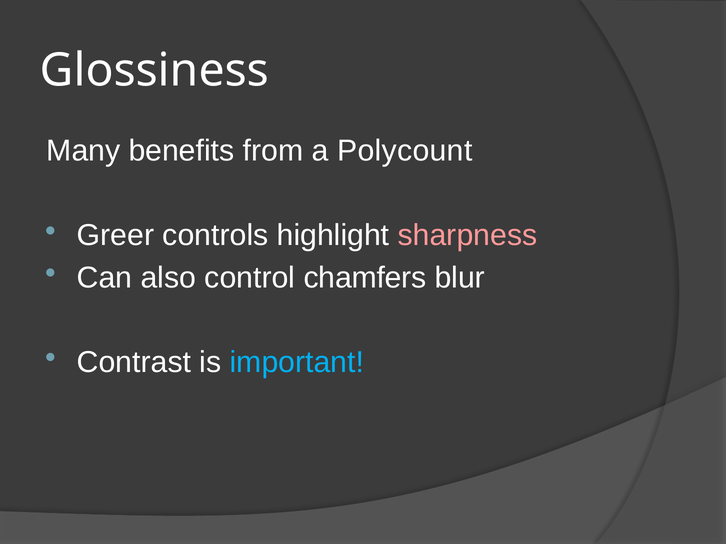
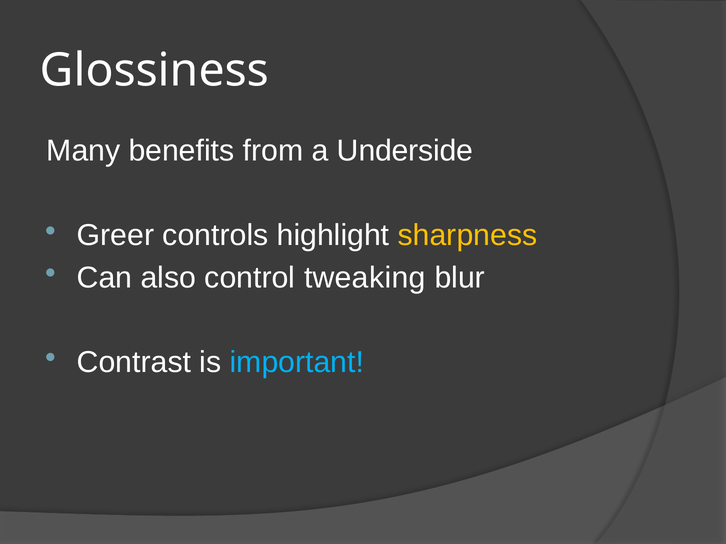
Polycount: Polycount -> Underside (405, 151)
sharpness colour: pink -> yellow (467, 236)
chamfers: chamfers -> tweaking (365, 278)
